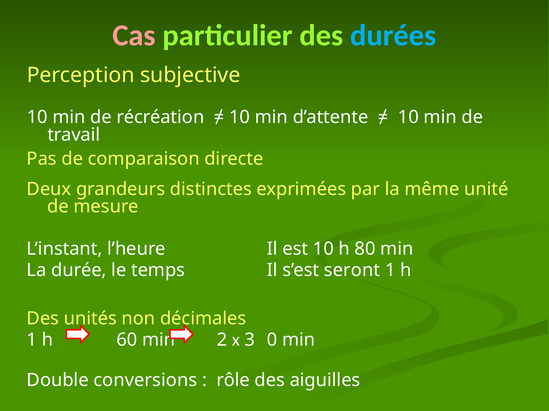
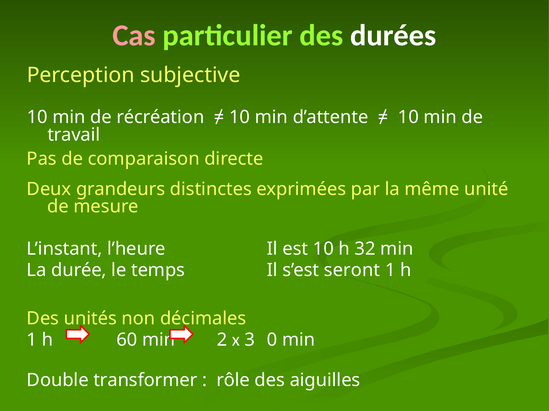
durées colour: light blue -> white (393, 35)
80: 80 -> 32 (365, 249)
conversions: conversions -> transformer (145, 381)
